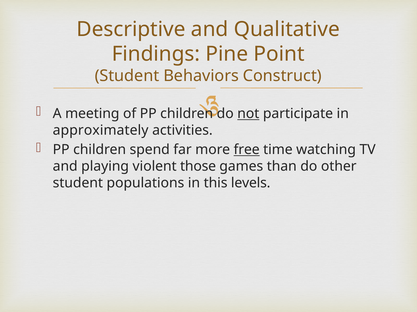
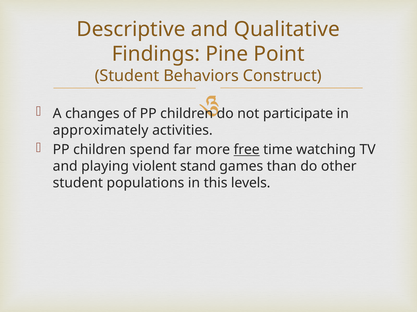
meeting: meeting -> changes (92, 114)
not underline: present -> none (248, 114)
those: those -> stand (198, 167)
